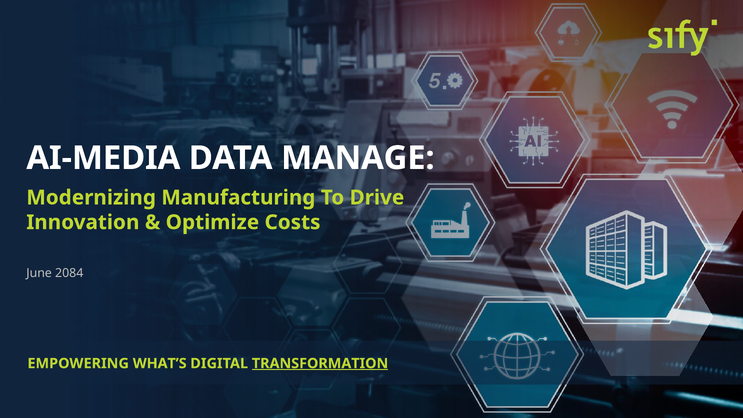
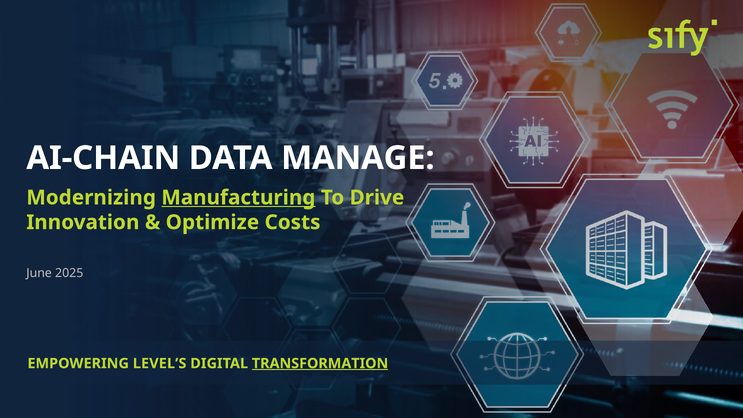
AI-MEDIA: AI-MEDIA -> AI-CHAIN (103, 158)
Manufacturing underline: none -> present (238, 198)
2084: 2084 -> 2025 (69, 273)
WHAT’S: WHAT’S -> LEVEL’S (160, 363)
